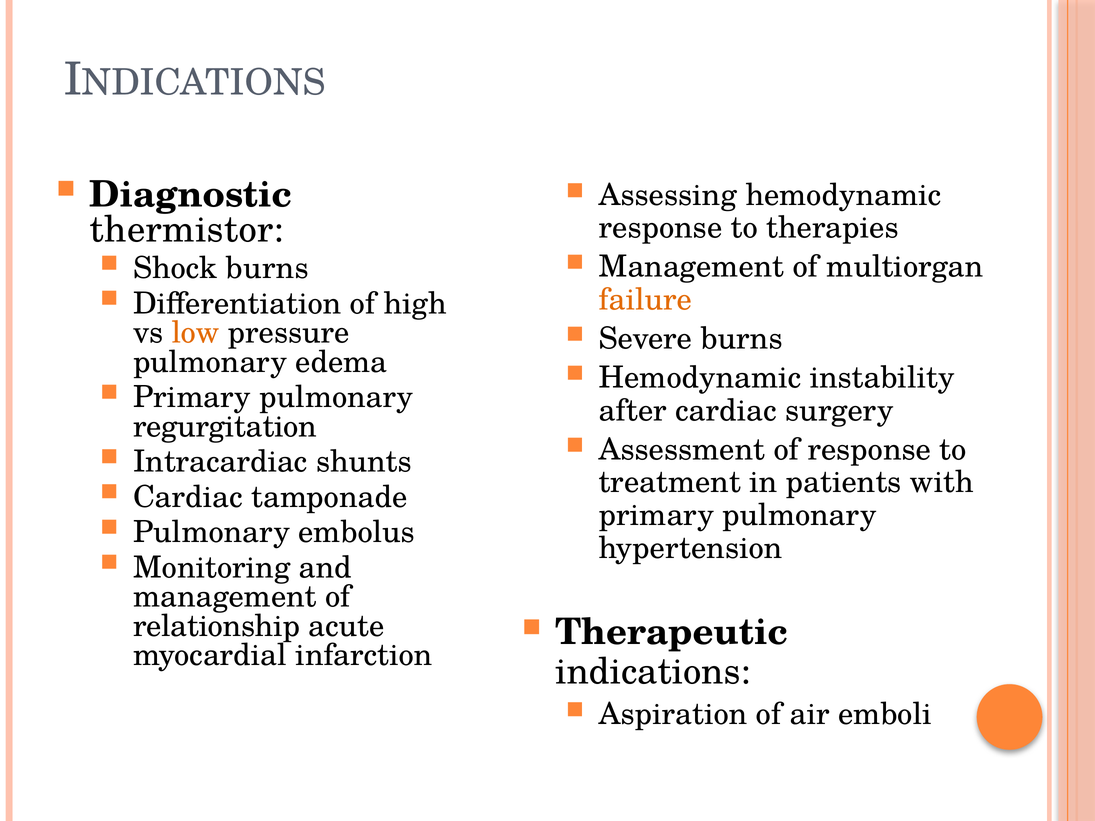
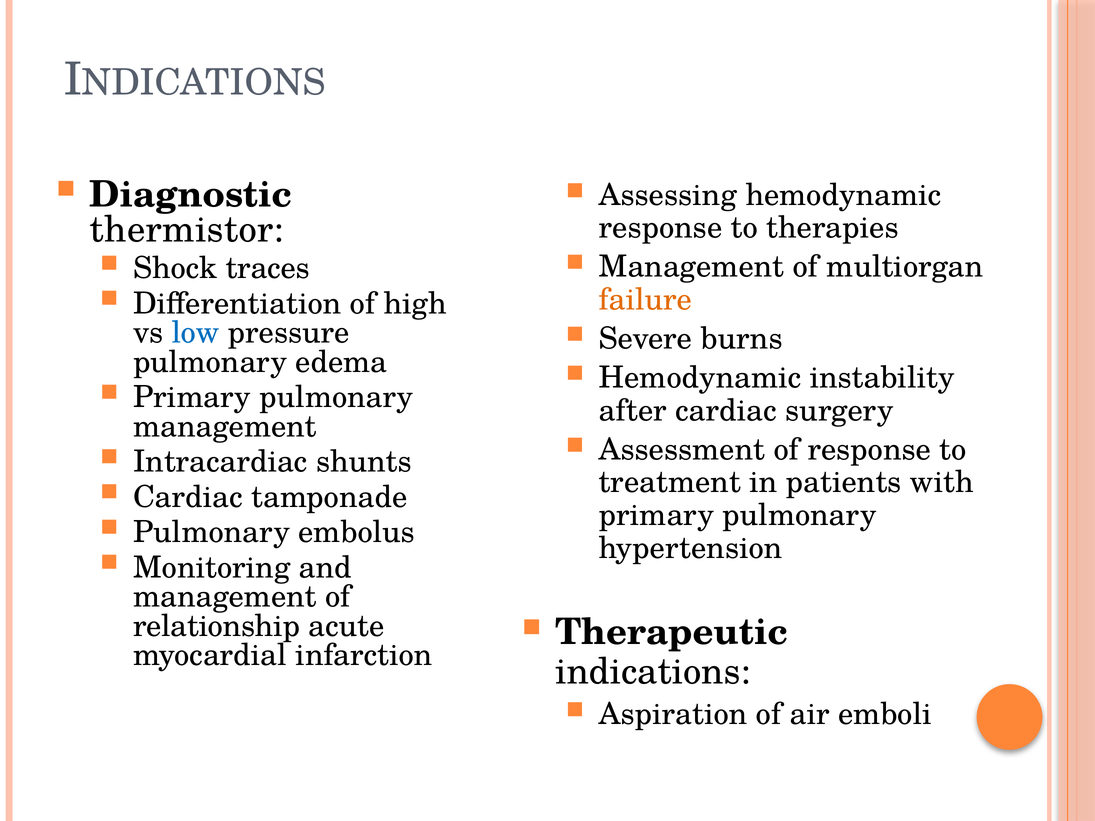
Shock burns: burns -> traces (268, 268)
low colour: orange -> blue (196, 333)
regurgitation: regurgitation -> management (225, 427)
